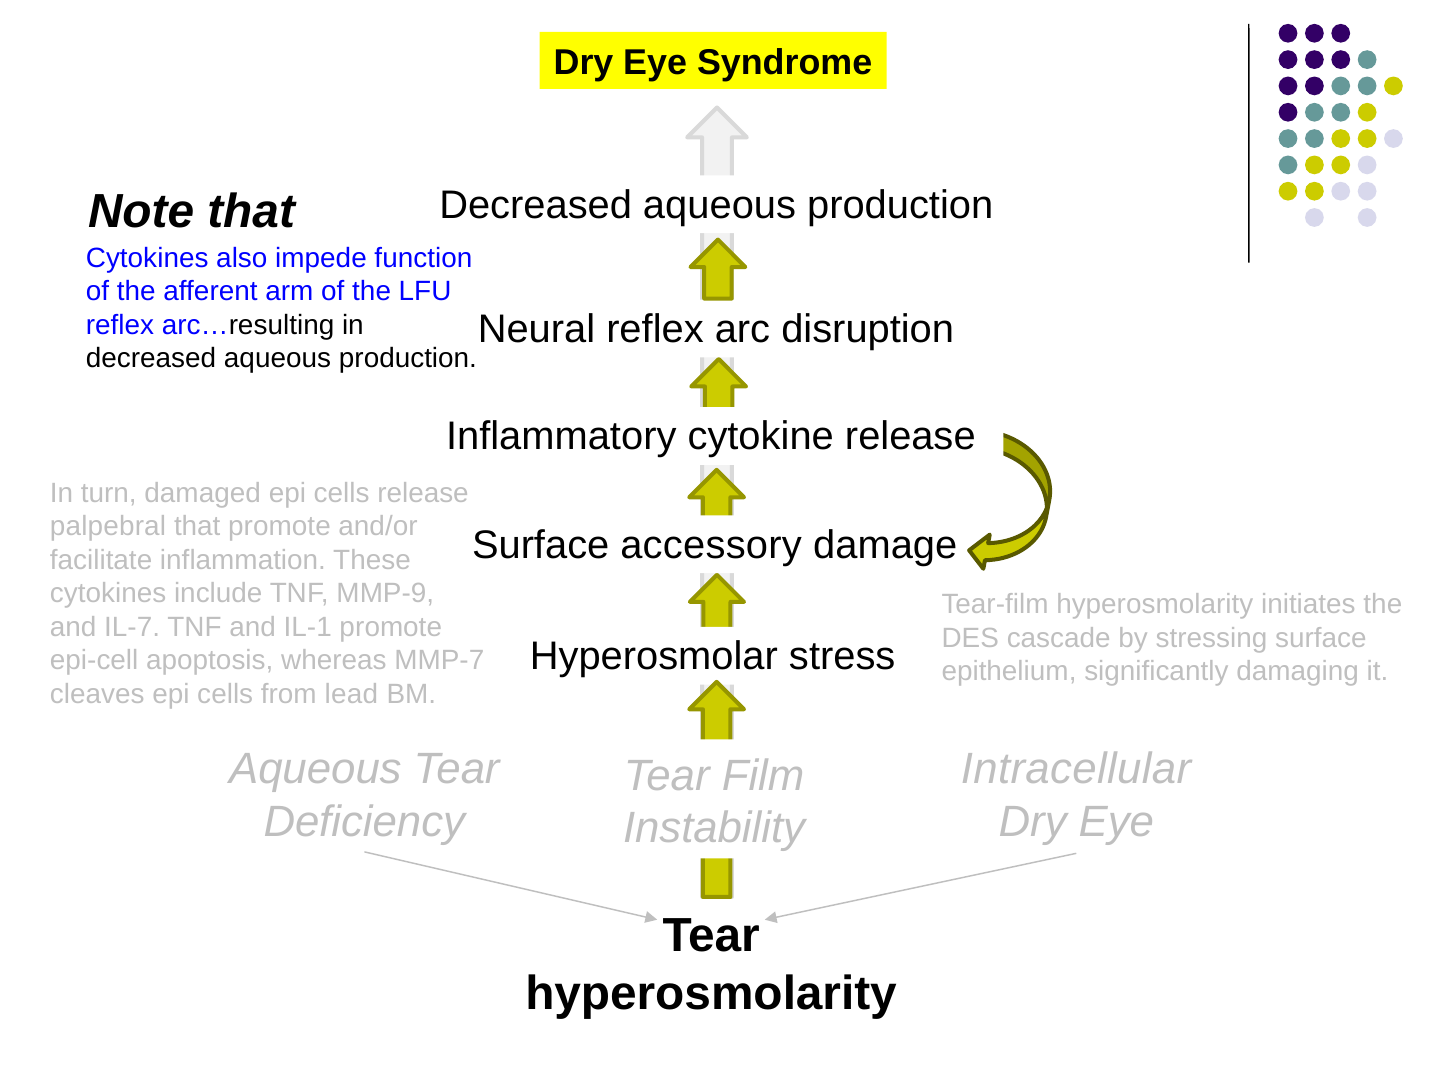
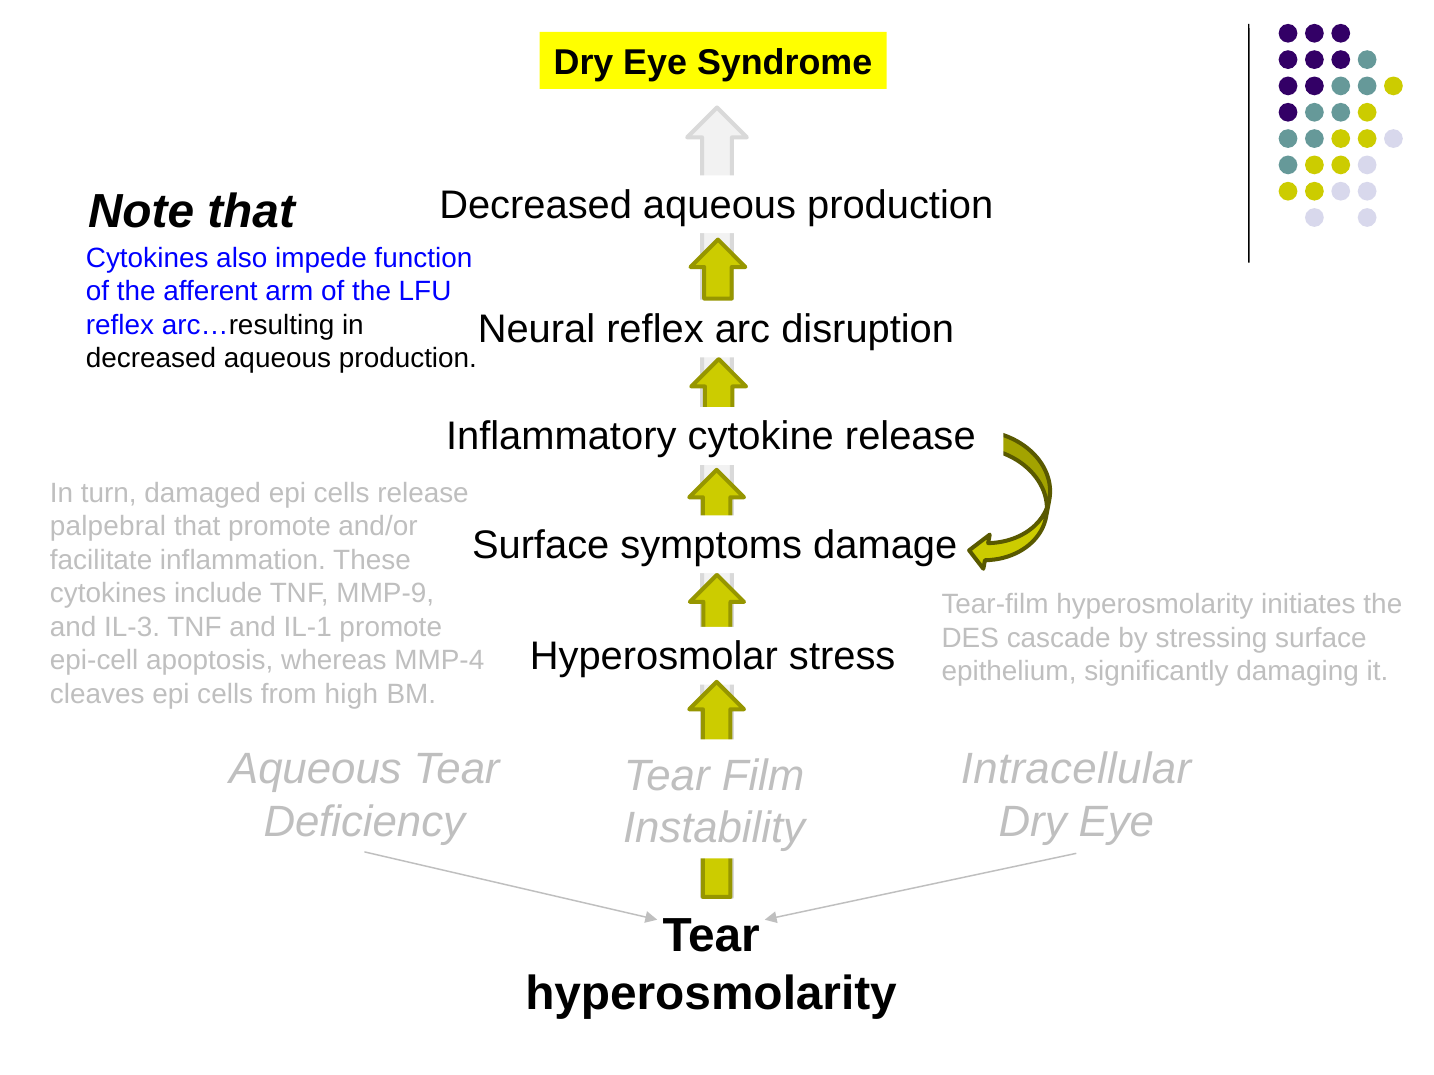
accessory: accessory -> symptoms (711, 545)
IL-7: IL-7 -> IL-3 (132, 627)
MMP-7: MMP-7 -> MMP-4 (439, 661)
lead: lead -> high (351, 694)
